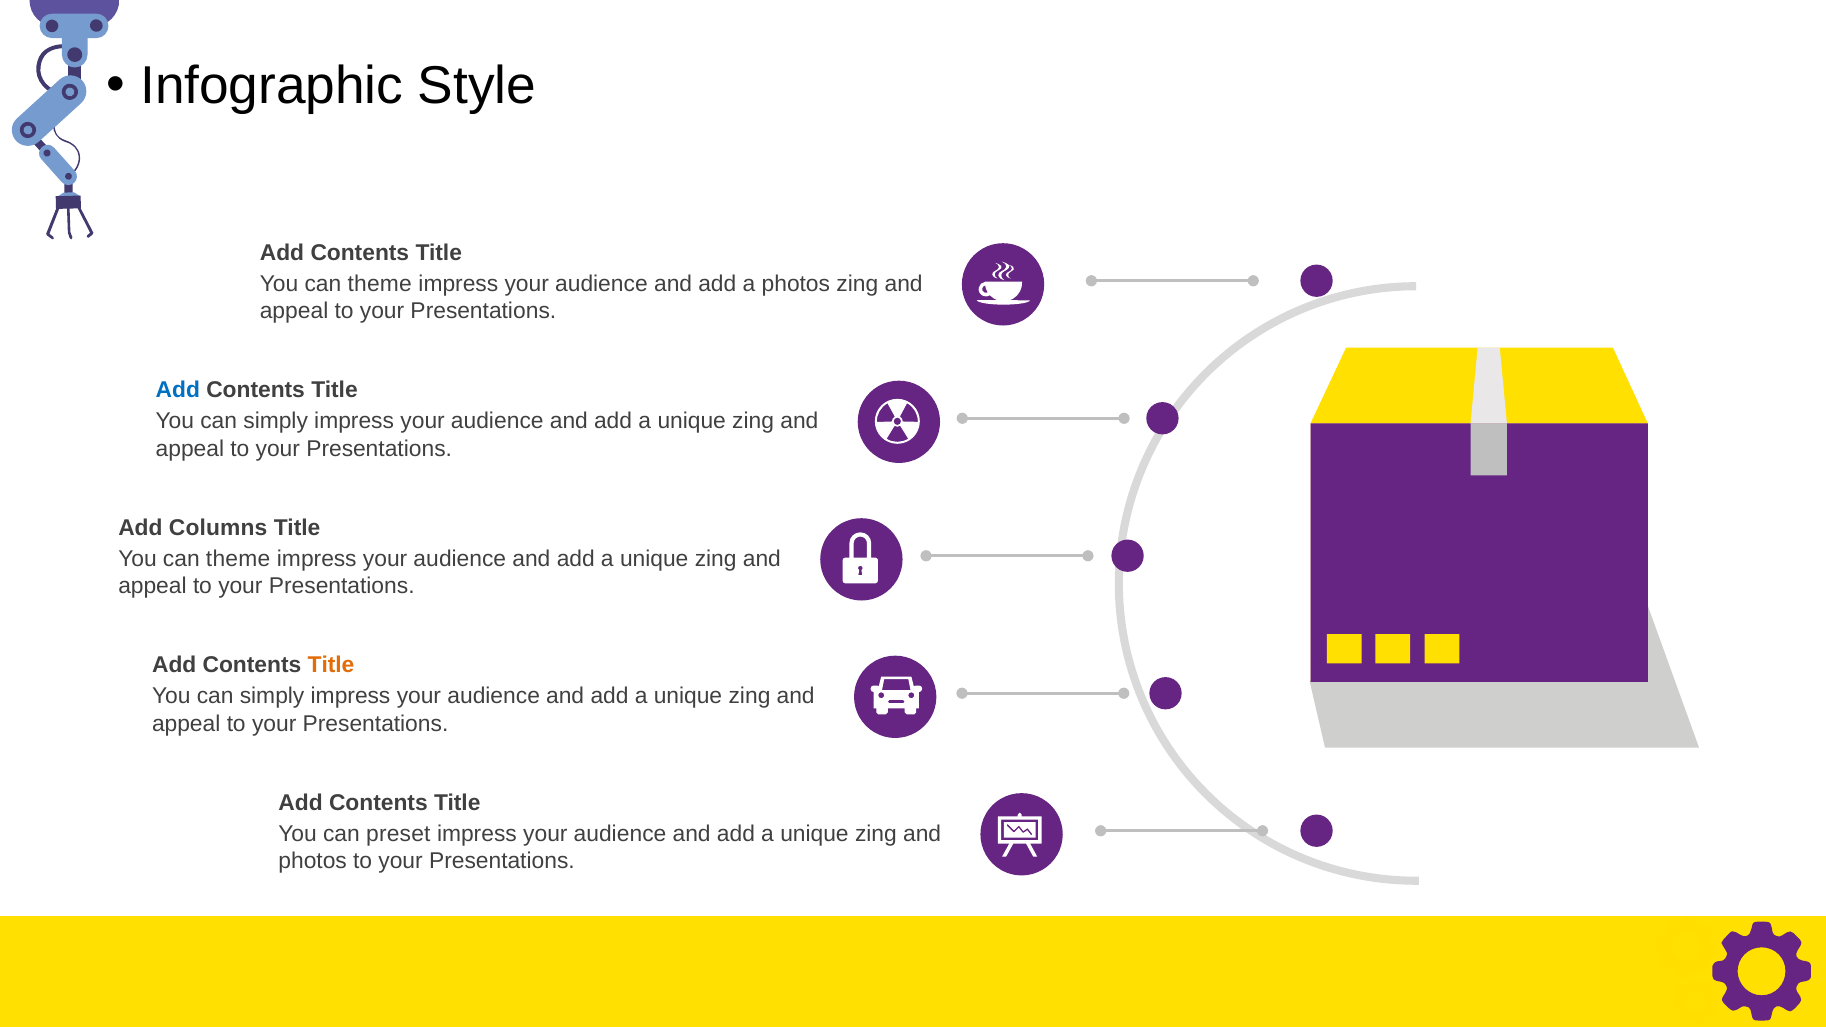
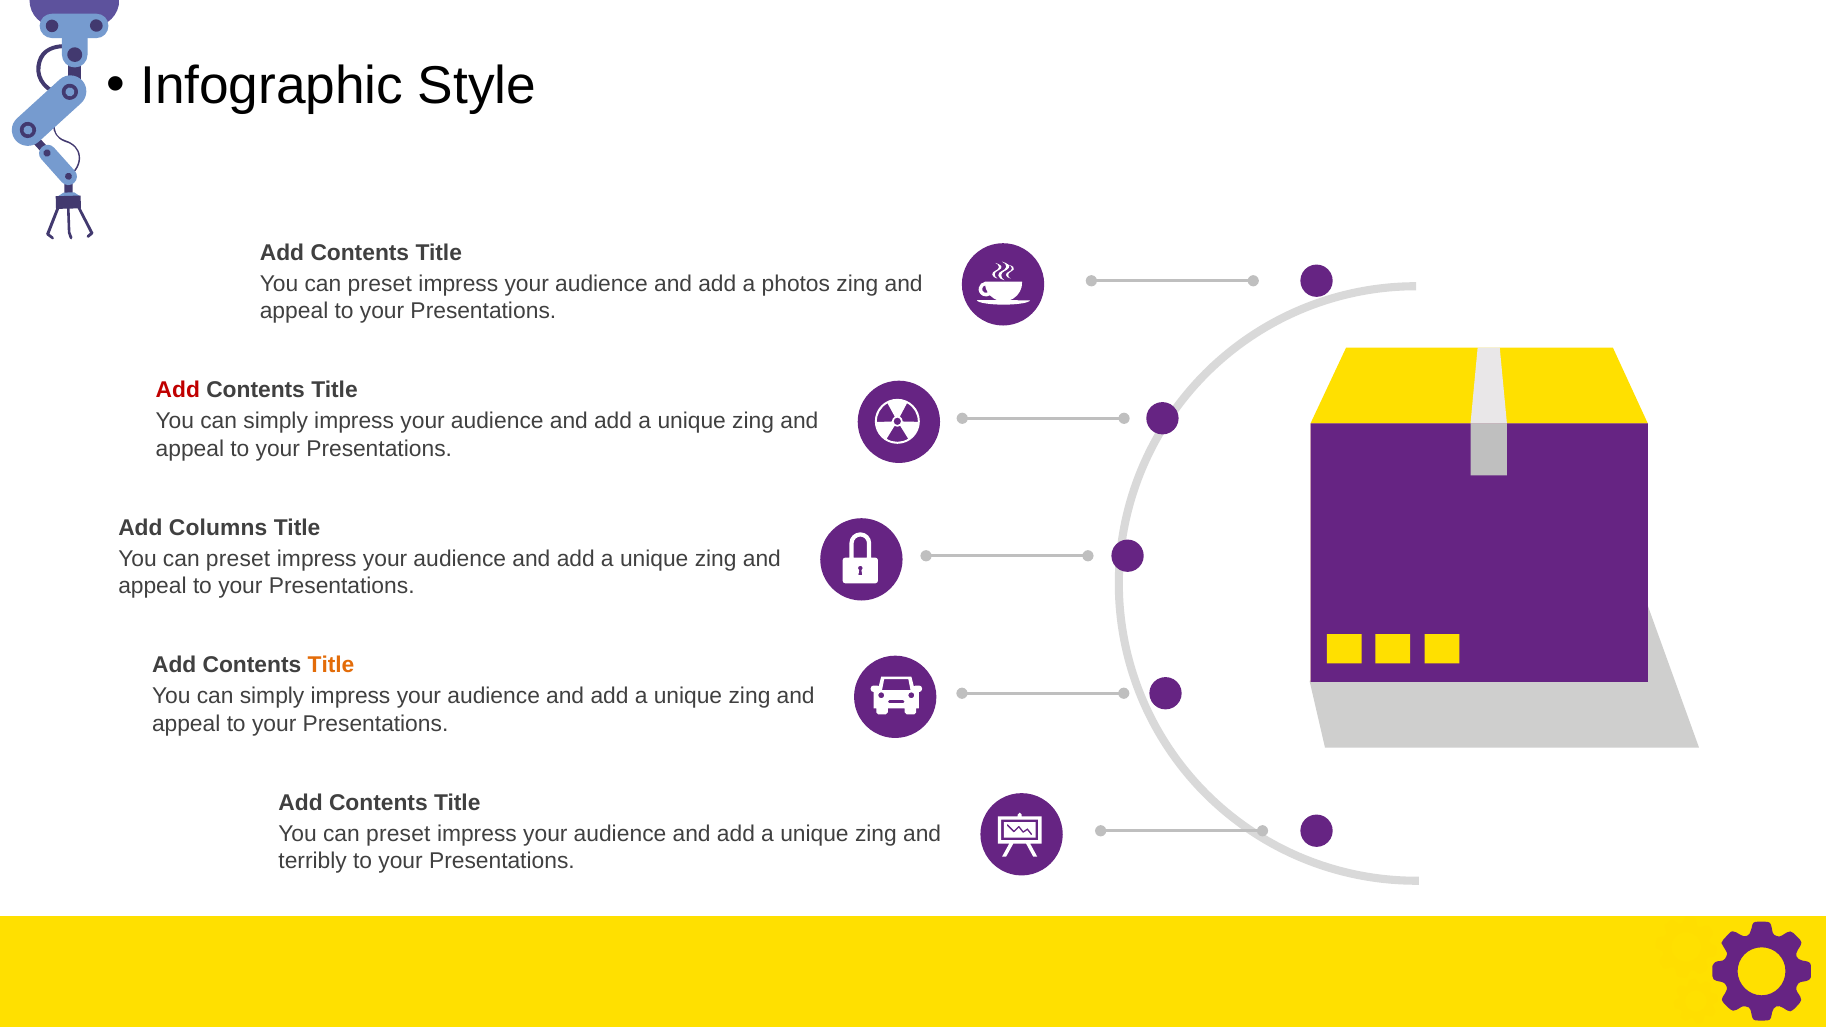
theme: theme -> preset (380, 284)
Add colour: blue -> red (178, 390)
theme: theme -> preset (238, 559)
photos: photos -> terribly (313, 861)
